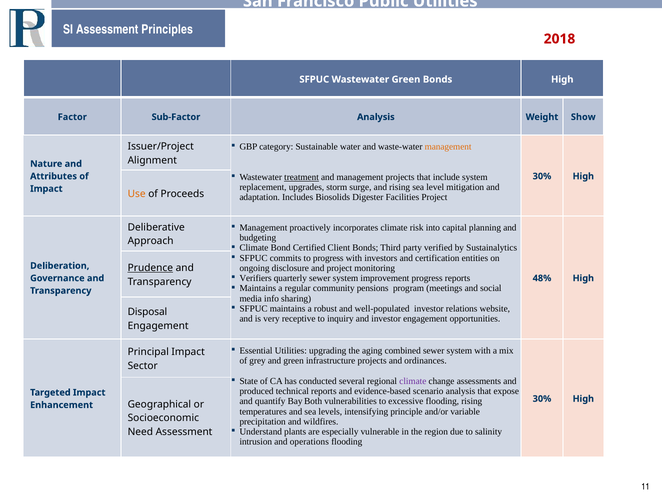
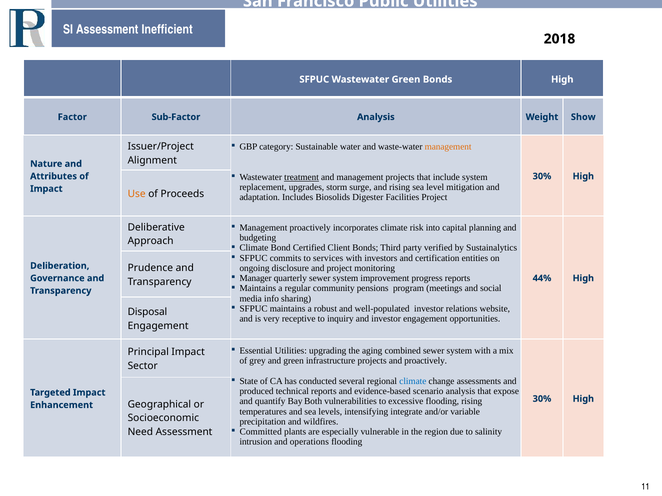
Principles: Principles -> Inefficient (167, 29)
2018 colour: red -> black (559, 39)
to progress: progress -> services (328, 258)
Prudence underline: present -> none (150, 268)
Verifiers: Verifiers -> Manager (256, 279)
48%: 48% -> 44% (542, 278)
and ordinances: ordinances -> proactively (426, 361)
climate colour: purple -> blue (413, 381)
principle: principle -> integrate (406, 412)
Understand: Understand -> Committed (261, 432)
